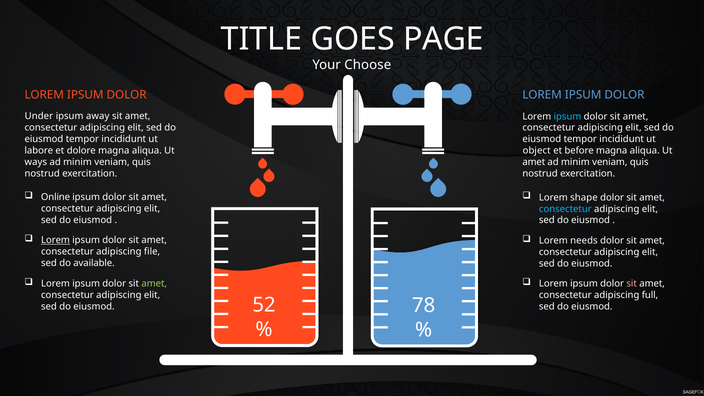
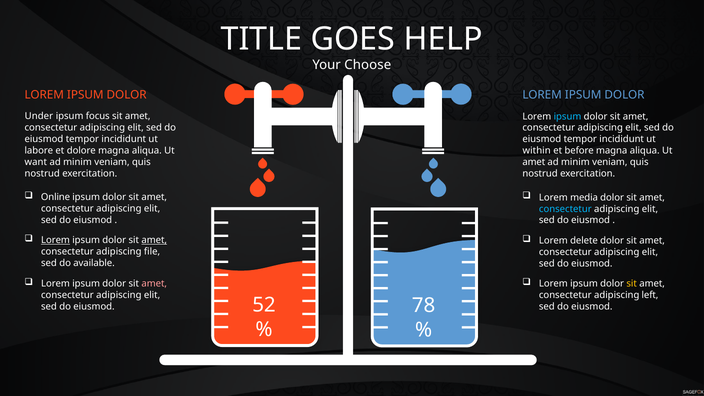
PAGE: PAGE -> HELP (443, 39)
away: away -> focus (98, 116)
object: object -> within (537, 151)
ways: ways -> want (36, 162)
shape: shape -> media (584, 197)
amet underline: none -> present (154, 240)
needs: needs -> delete (584, 241)
amet colour: light green -> pink (154, 283)
sit colour: pink -> yellow (632, 284)
full: full -> left (650, 295)
